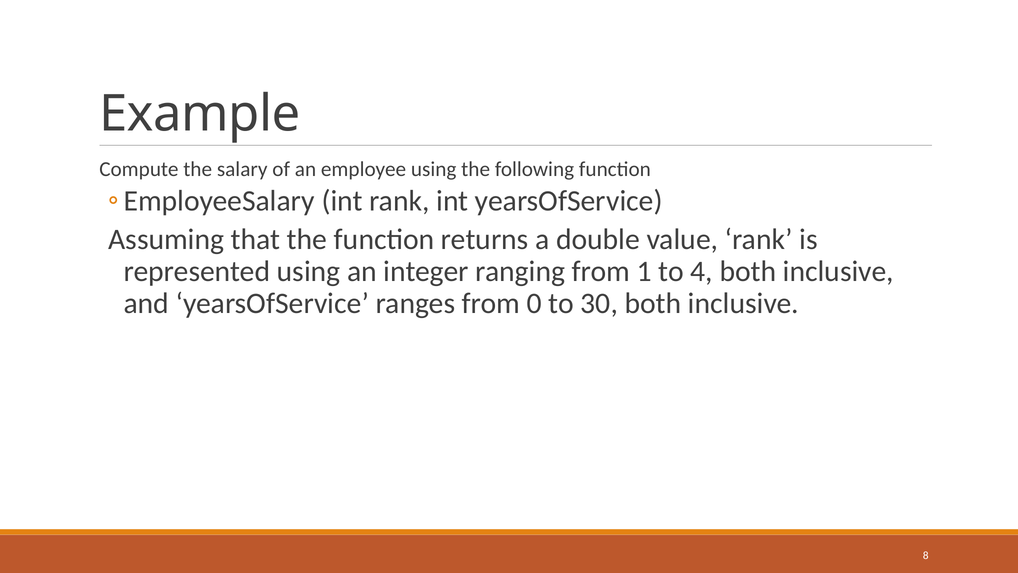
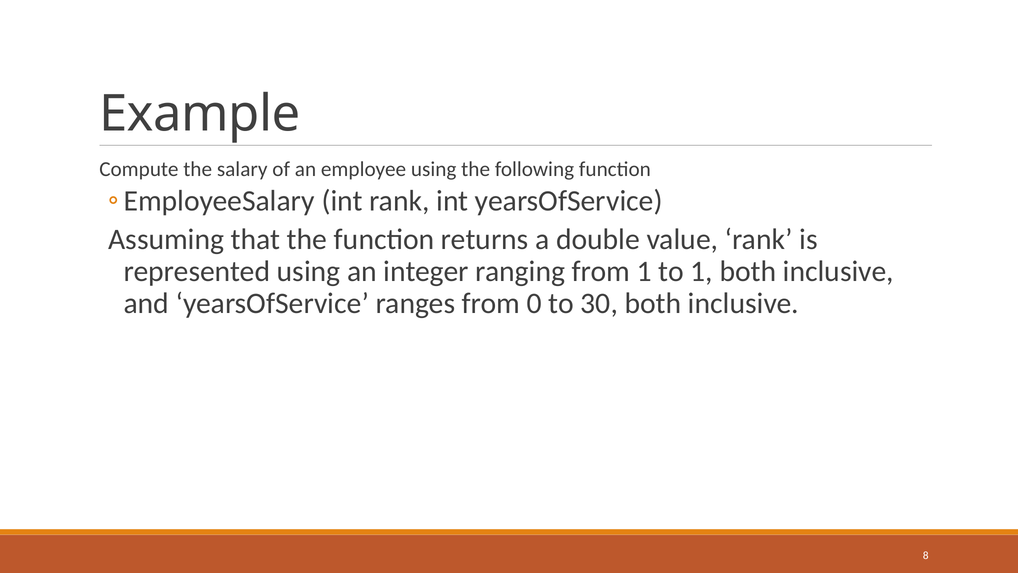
to 4: 4 -> 1 (702, 271)
